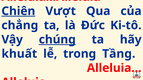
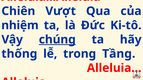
Chiên underline: present -> none (18, 11)
chẳng: chẳng -> nhiệm (20, 25)
khuất: khuất -> thống (19, 54)
